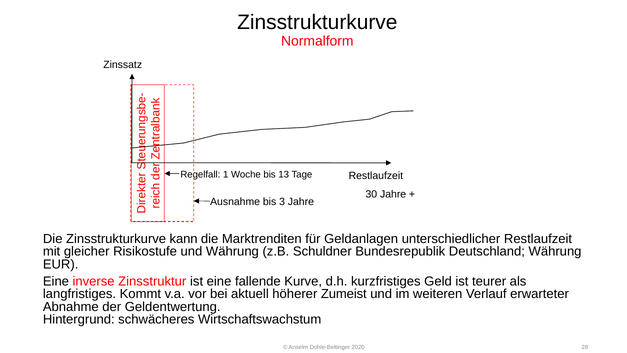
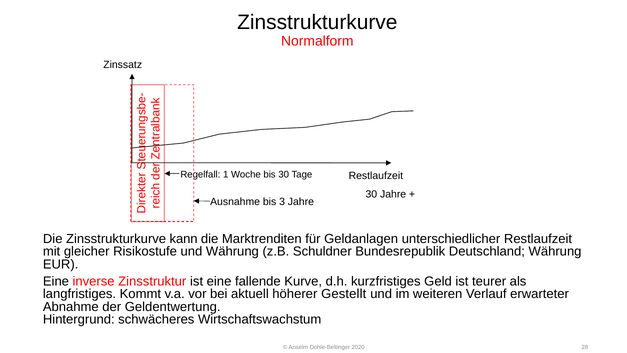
bis 13: 13 -> 30 (284, 175)
Zumeist: Zumeist -> Gestellt (344, 294)
